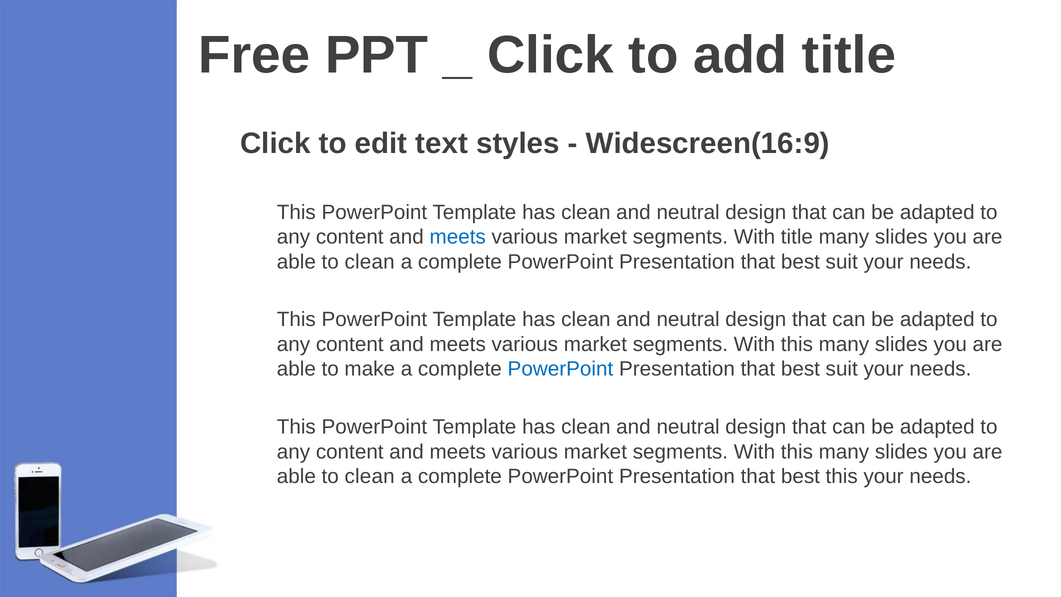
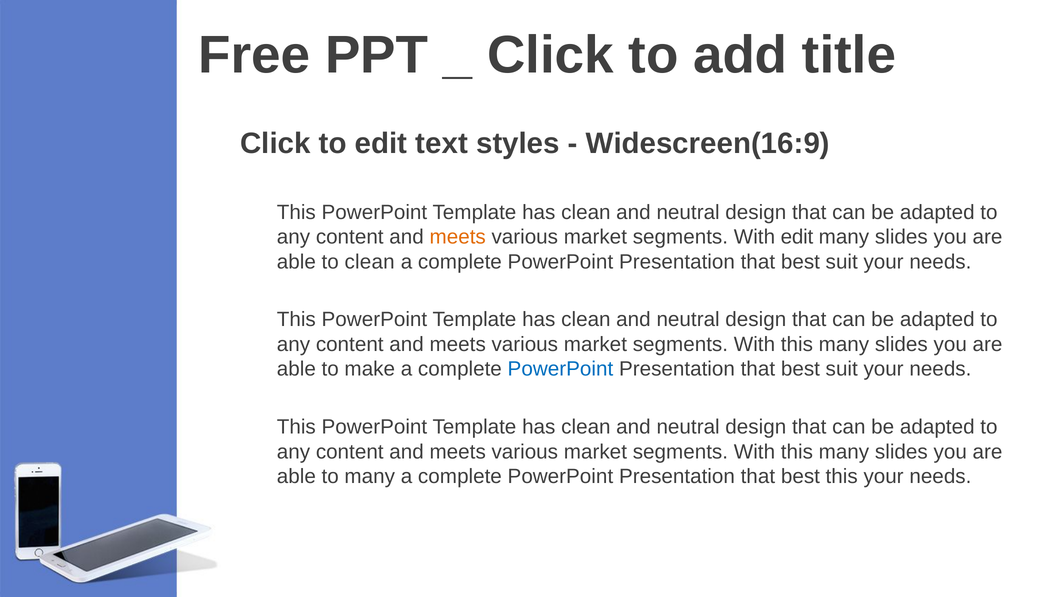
meets colour: blue -> orange (458, 237)
With title: title -> edit (797, 237)
clean: clean -> many (370, 476)
